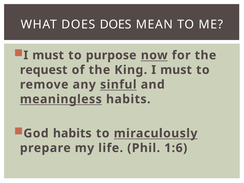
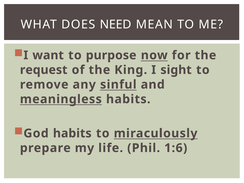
DOES DOES: DOES -> NEED (116, 24)
must: must -> want (48, 55)
King I must: must -> sight (176, 70)
